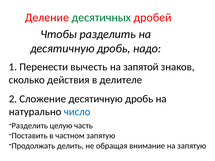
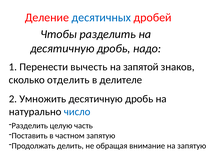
десятичных colour: green -> blue (101, 17)
действия: действия -> отделить (68, 80)
Сложение: Сложение -> Умножить (43, 99)
